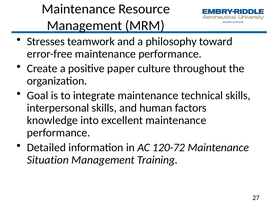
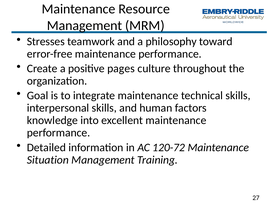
paper: paper -> pages (121, 68)
